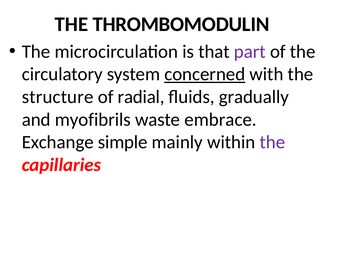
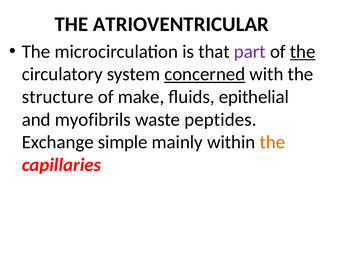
THROMBOMODULIN: THROMBOMODULIN -> ATRIOVENTRICULAR (181, 24)
the underline: none -> present (303, 52)
radial: radial -> make (141, 97)
gradually: gradually -> epithelial (254, 97)
embrace: embrace -> peptides (220, 120)
the colour: purple -> orange (272, 142)
